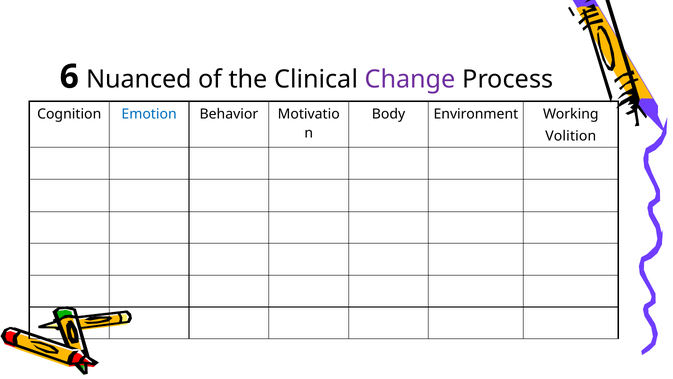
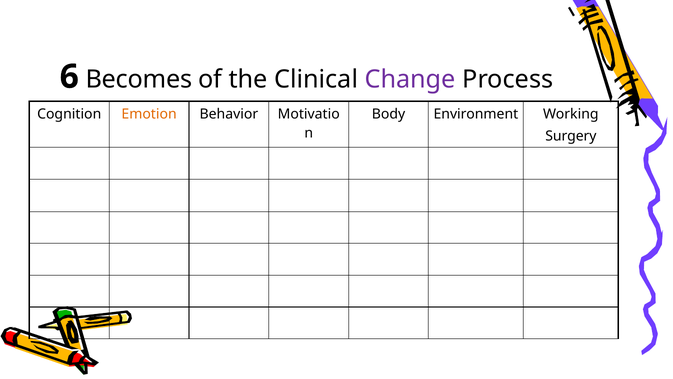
Nuanced: Nuanced -> Becomes (139, 79)
Emotion colour: blue -> orange (149, 114)
Volition: Volition -> Surgery (571, 136)
